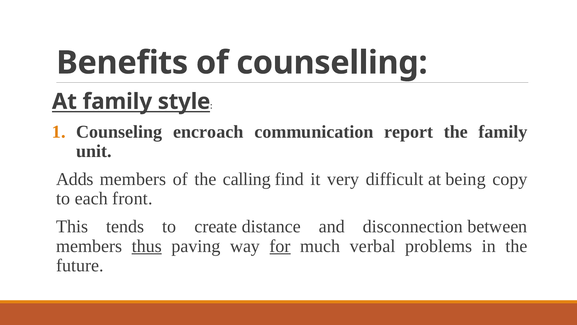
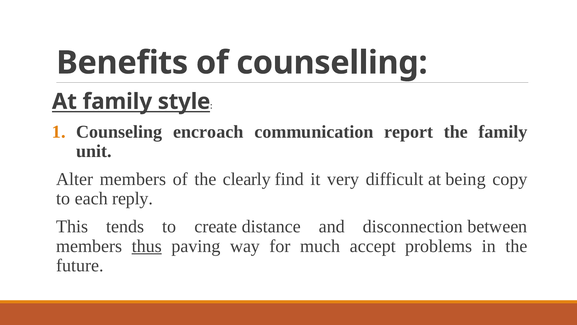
Adds: Adds -> Alter (75, 179)
calling: calling -> clearly (247, 179)
front: front -> reply (133, 198)
for underline: present -> none (280, 246)
verbal: verbal -> accept (373, 246)
